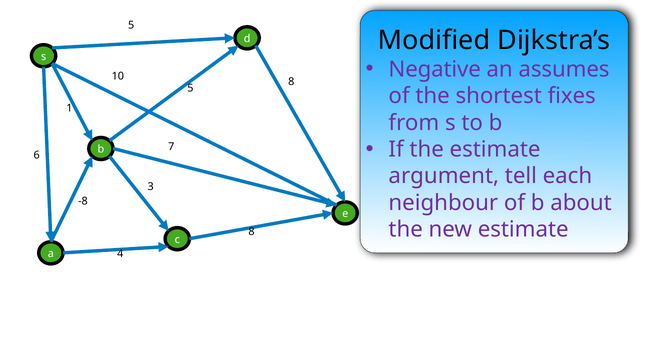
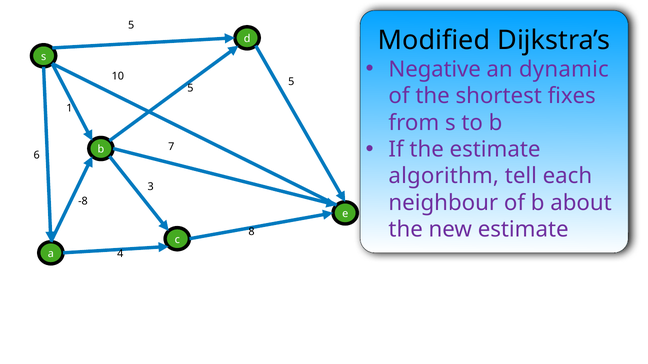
assumes: assumes -> dynamic (564, 69)
10 8: 8 -> 5 (291, 82)
argument: argument -> algorithm (444, 176)
